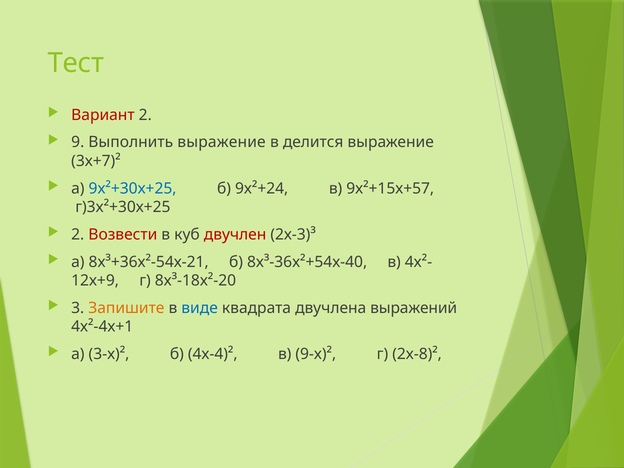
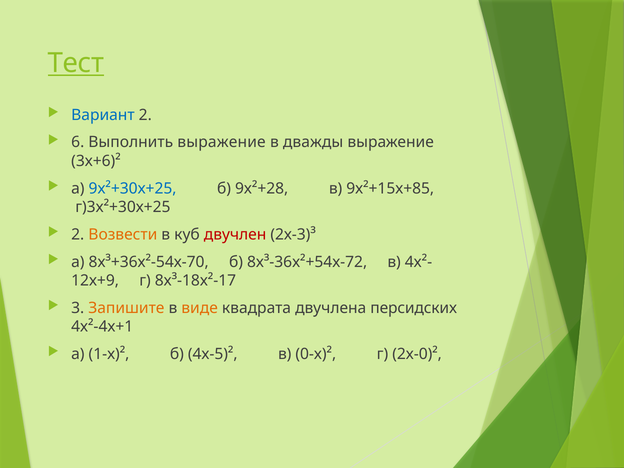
Тест underline: none -> present (76, 63)
Вариант colour: red -> blue (103, 115)
9: 9 -> 6 (78, 142)
делится: делится -> дважды (313, 142)
3х+7)²: 3х+7)² -> 3х+6)² (96, 161)
9х²+24: 9х²+24 -> 9х²+28 (262, 188)
9х²+15х+57: 9х²+15х+57 -> 9х²+15х+85 (390, 188)
Возвести colour: red -> orange (123, 235)
8х³+36х²-54х-21: 8х³+36х²-54х-21 -> 8х³+36х²-54х-70 (149, 262)
8х³-36х²+54х-40: 8х³-36х²+54х-40 -> 8х³-36х²+54х-72 (307, 262)
8х³-18х²-20: 8х³-18х²-20 -> 8х³-18х²-17 (195, 281)
виде colour: blue -> orange (200, 308)
выражений: выражений -> персидских (414, 308)
3-х)²: 3-х)² -> 1-х)² (109, 354)
4х-4)²: 4х-4)² -> 4х-5)² (213, 354)
9-х)²: 9-х)² -> 0-х)² (316, 354)
2х-8)²: 2х-8)² -> 2х-0)² (417, 354)
